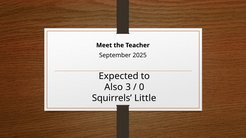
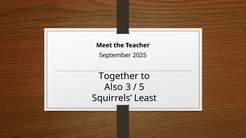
Expected: Expected -> Together (119, 76)
0: 0 -> 5 (142, 87)
Little: Little -> Least (145, 98)
